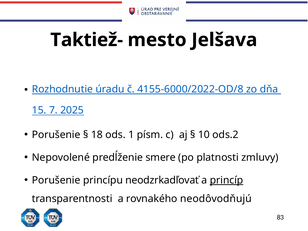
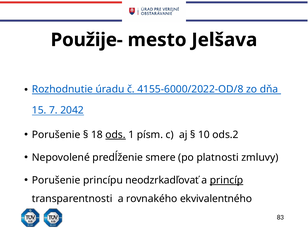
Taktiež-: Taktiež- -> Použije- (87, 40)
2025: 2025 -> 2042 (72, 110)
ods underline: none -> present (116, 135)
neodôvodňujú: neodôvodňujú -> ekvivalentného (216, 199)
